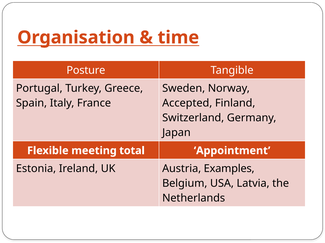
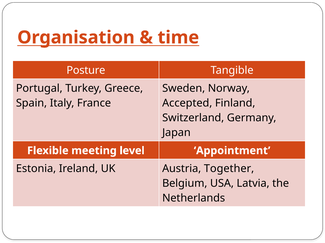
total: total -> level (132, 151)
Examples: Examples -> Together (229, 169)
